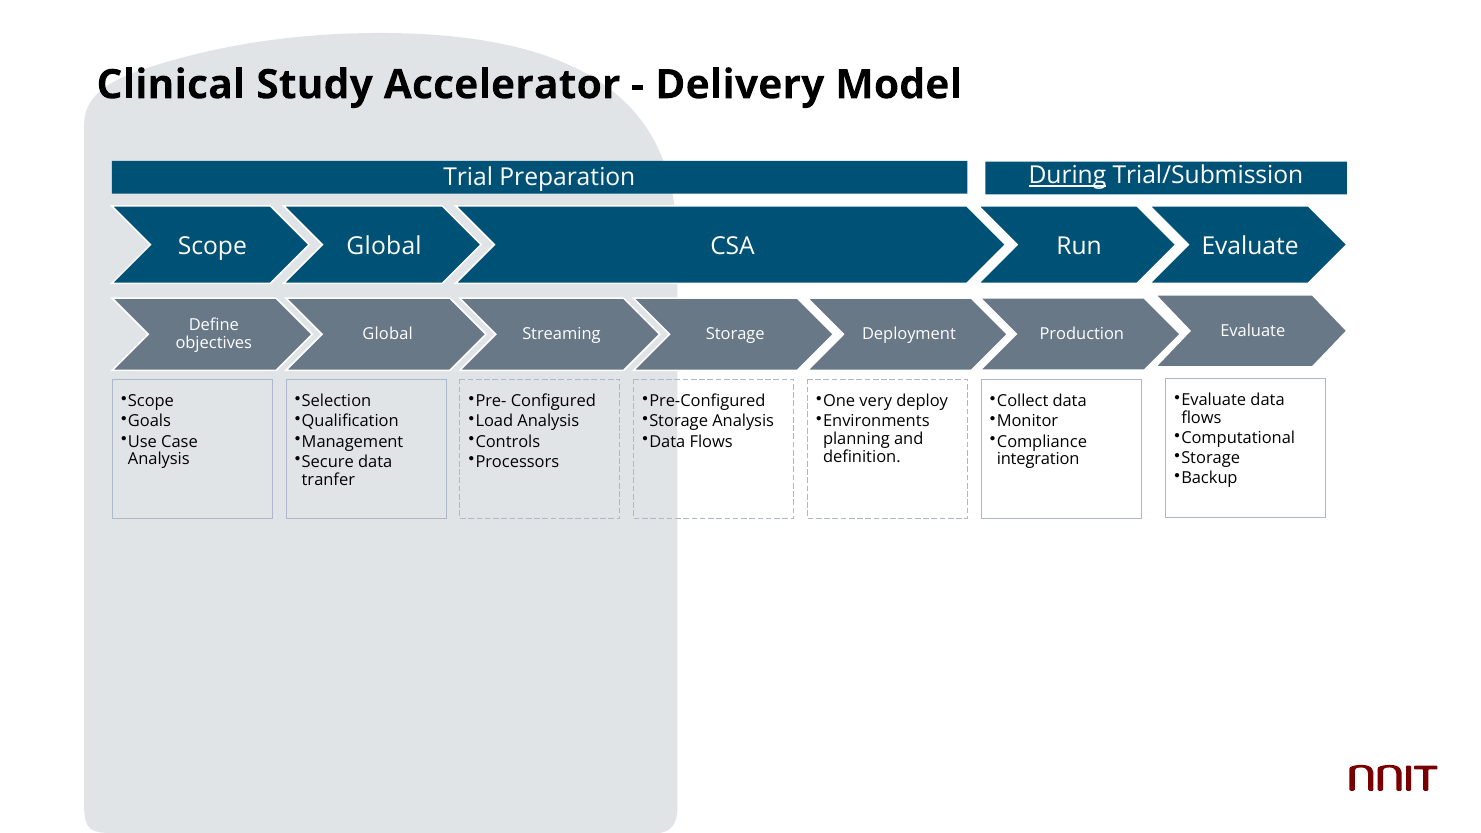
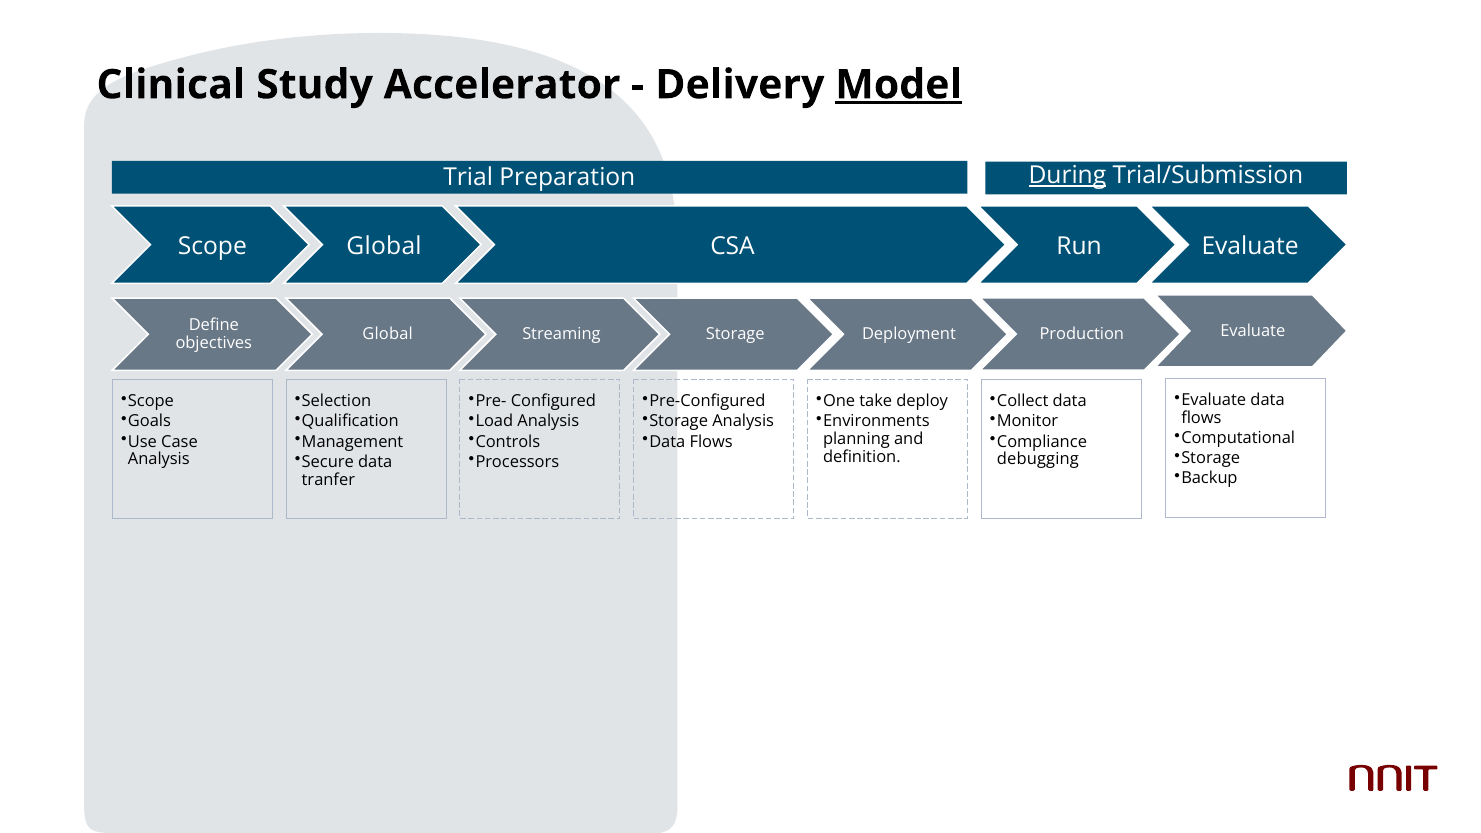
Model underline: none -> present (899, 85)
very: very -> take (876, 401)
integration: integration -> debugging (1038, 459)
